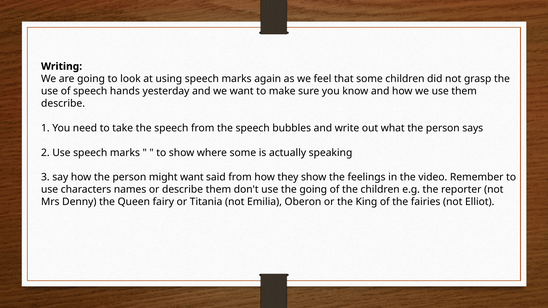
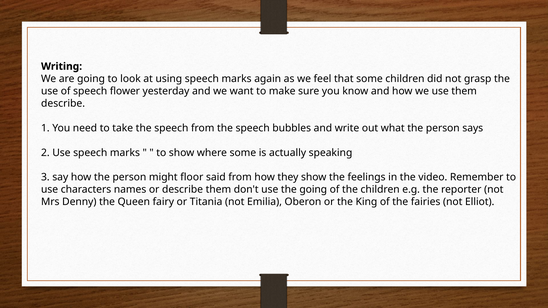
hands: hands -> flower (125, 91)
might want: want -> floor (192, 177)
